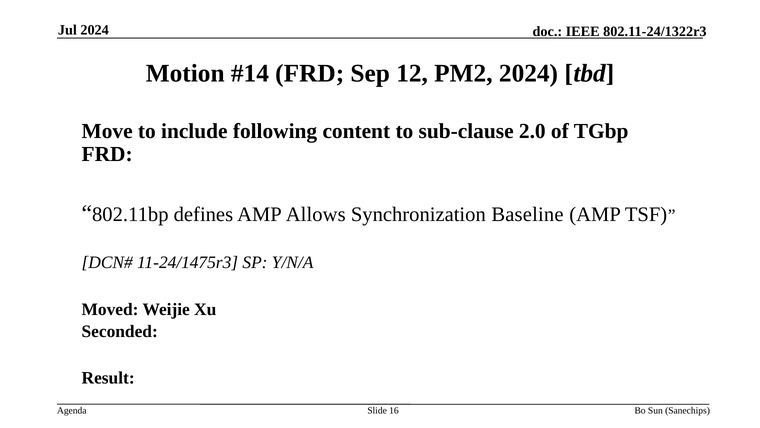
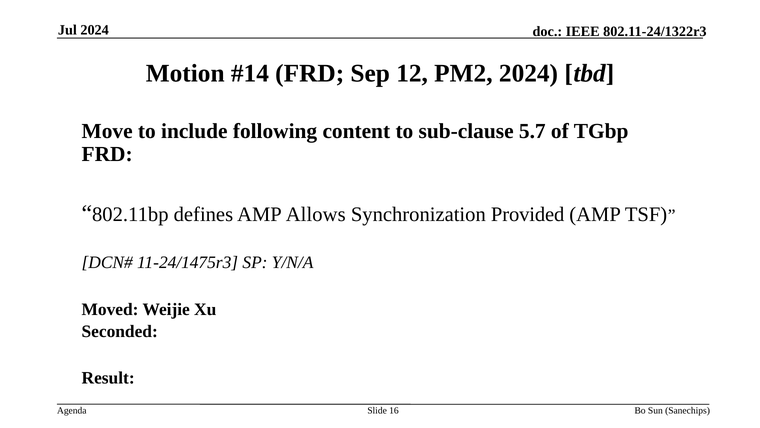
2.0: 2.0 -> 5.7 (532, 131)
Baseline: Baseline -> Provided (528, 214)
